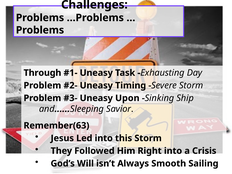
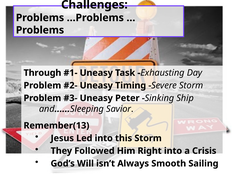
Upon: Upon -> Peter (127, 98)
Remember(63: Remember(63 -> Remember(13 (56, 126)
